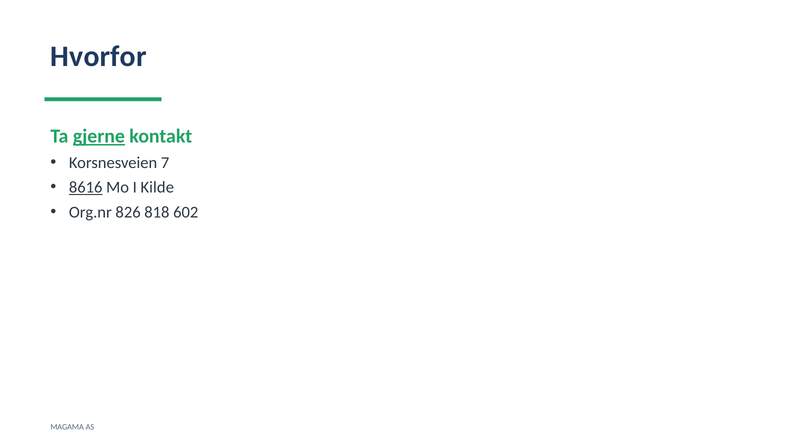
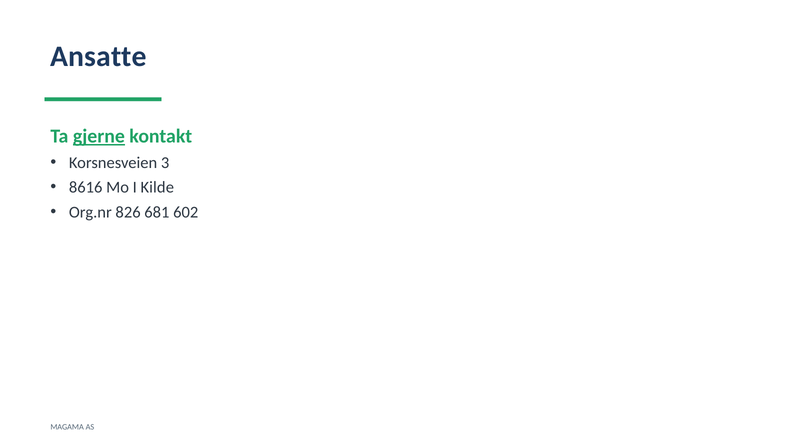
Hvorfor: Hvorfor -> Ansatte (99, 57)
7: 7 -> 3 (165, 163)
8616 underline: present -> none (86, 188)
818: 818 -> 681 (157, 212)
